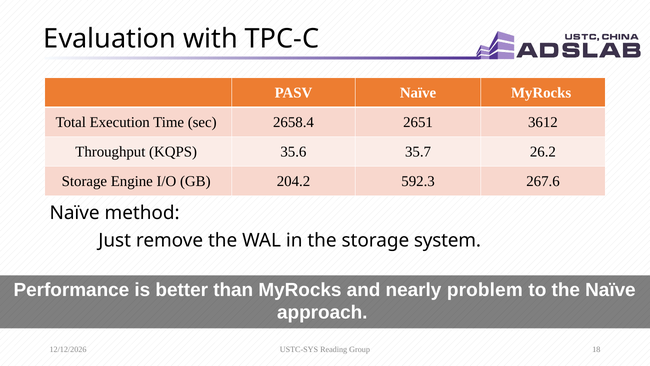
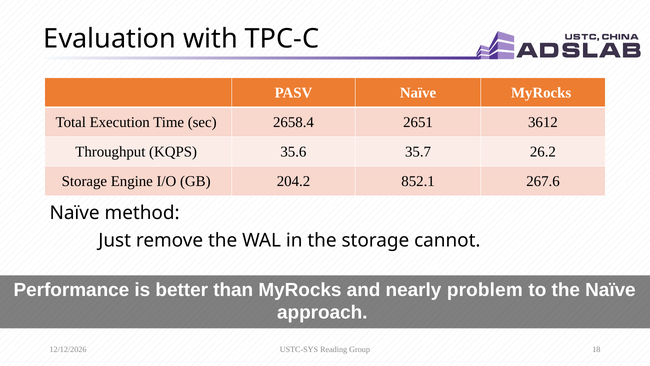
592.3: 592.3 -> 852.1 (418, 181)
system: system -> cannot (447, 240)
